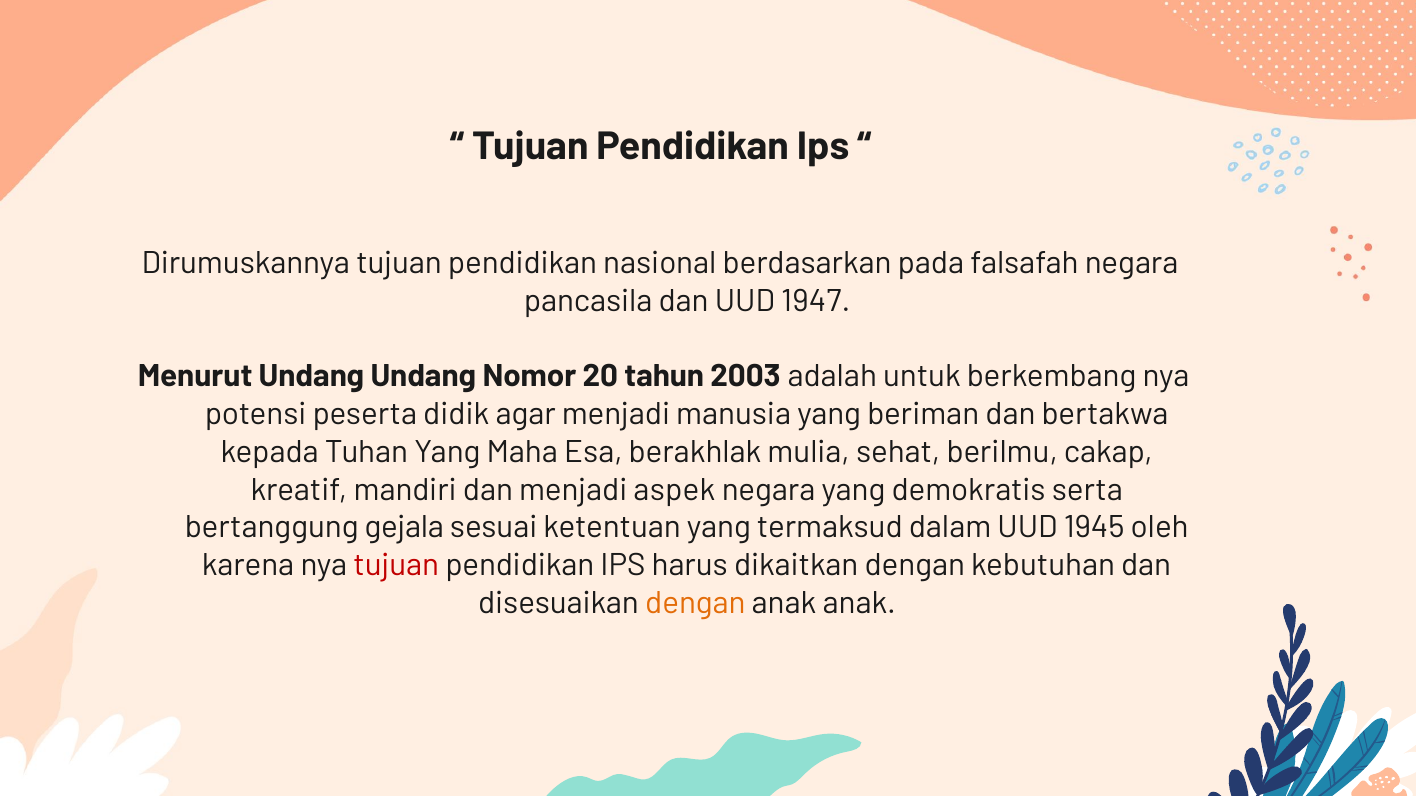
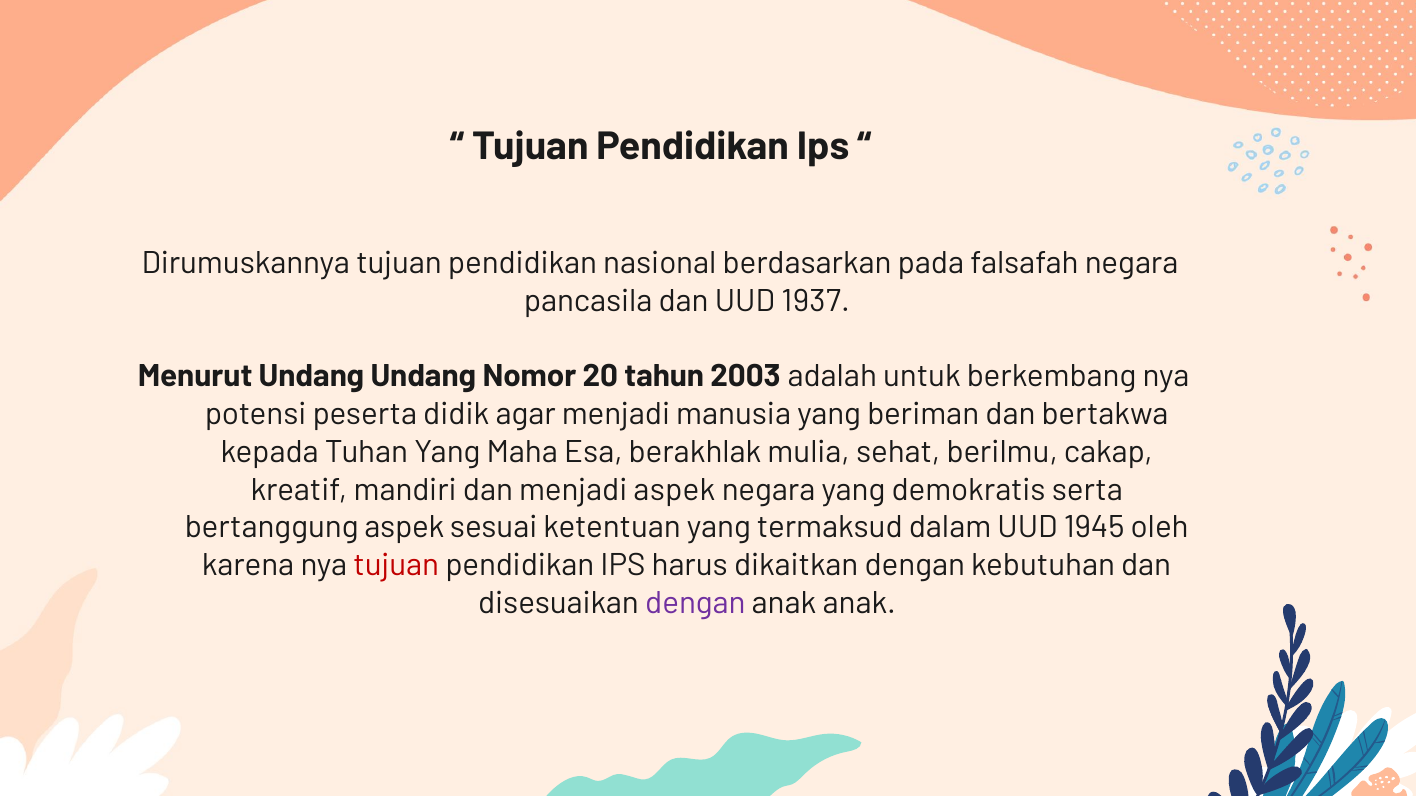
1947: 1947 -> 1937 (816, 301)
bertanggung gejala: gejala -> aspek (404, 528)
dengan colour: orange -> purple (695, 603)
